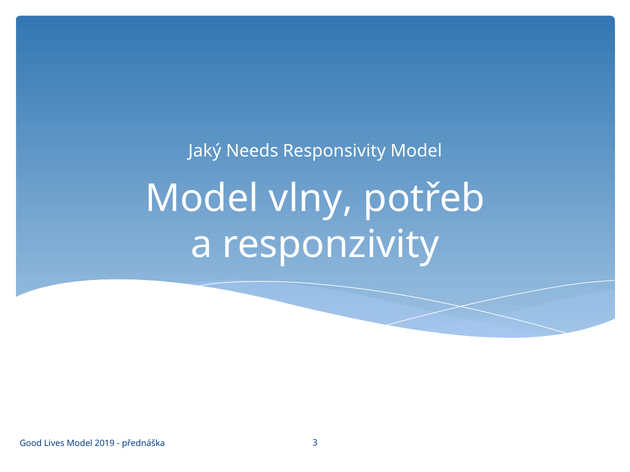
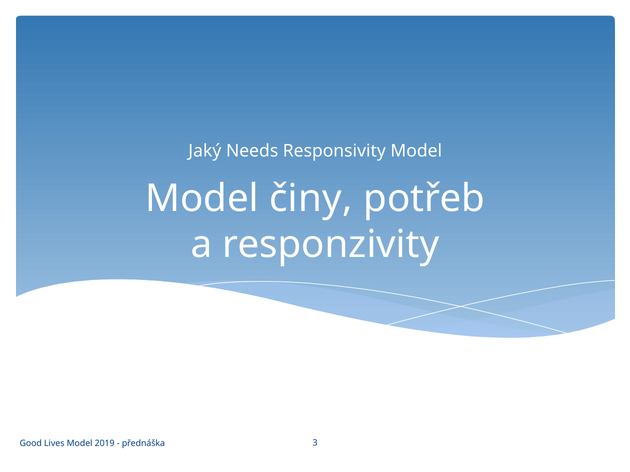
vlny: vlny -> činy (311, 199)
